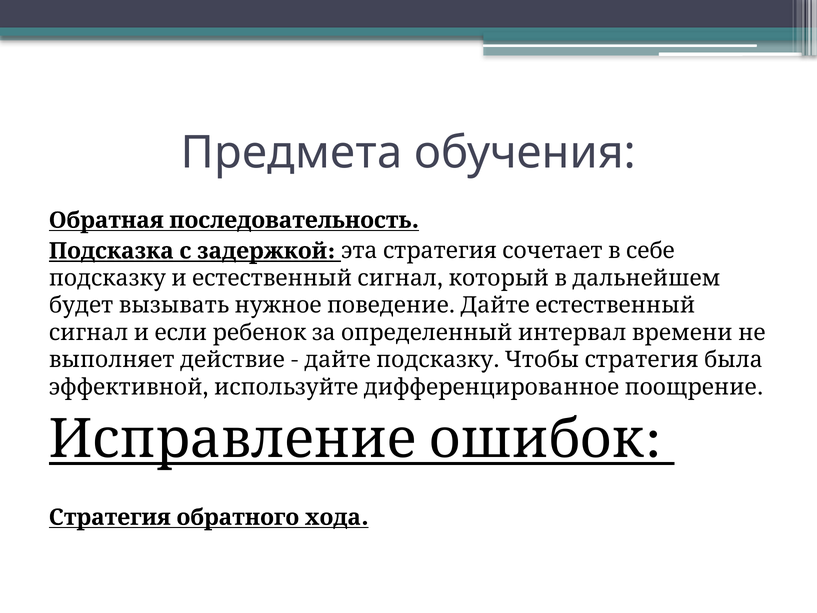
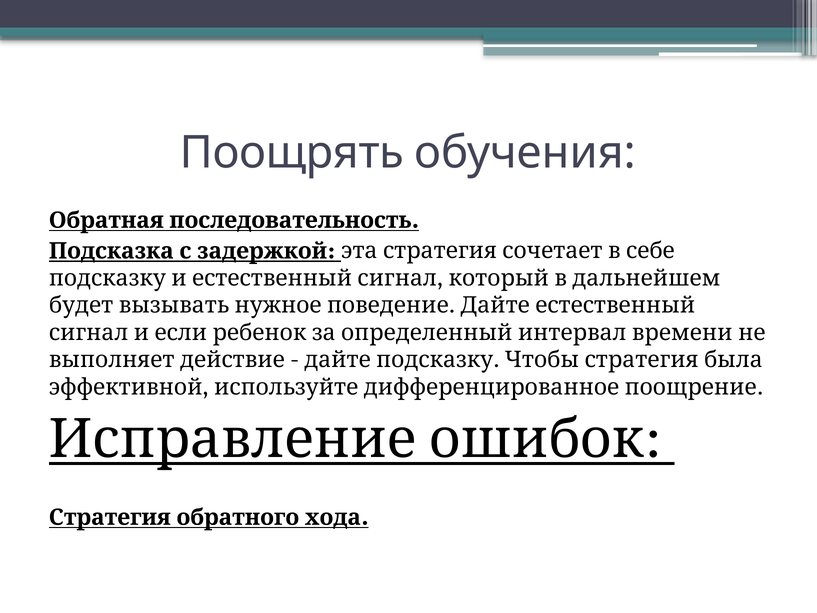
Предмета: Предмета -> Поощрять (292, 153)
